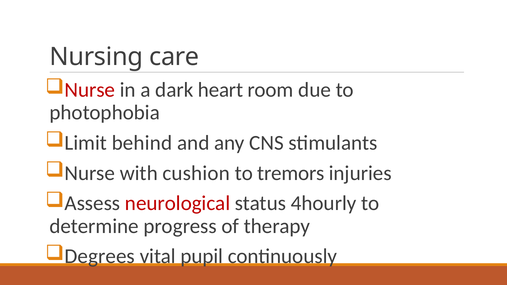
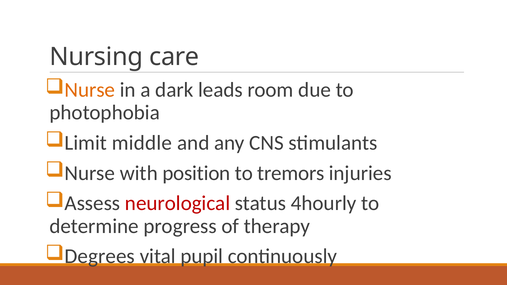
Nurse colour: red -> orange (90, 90)
heart: heart -> leads (220, 90)
behind: behind -> middle (142, 143)
cushion: cushion -> position (196, 173)
